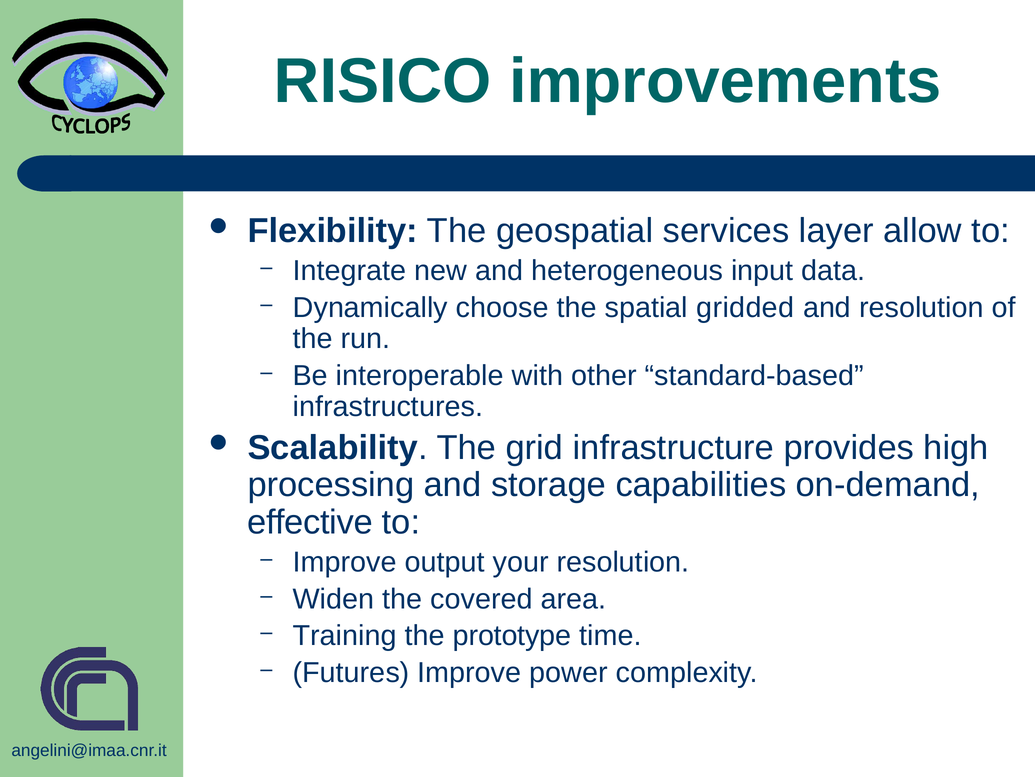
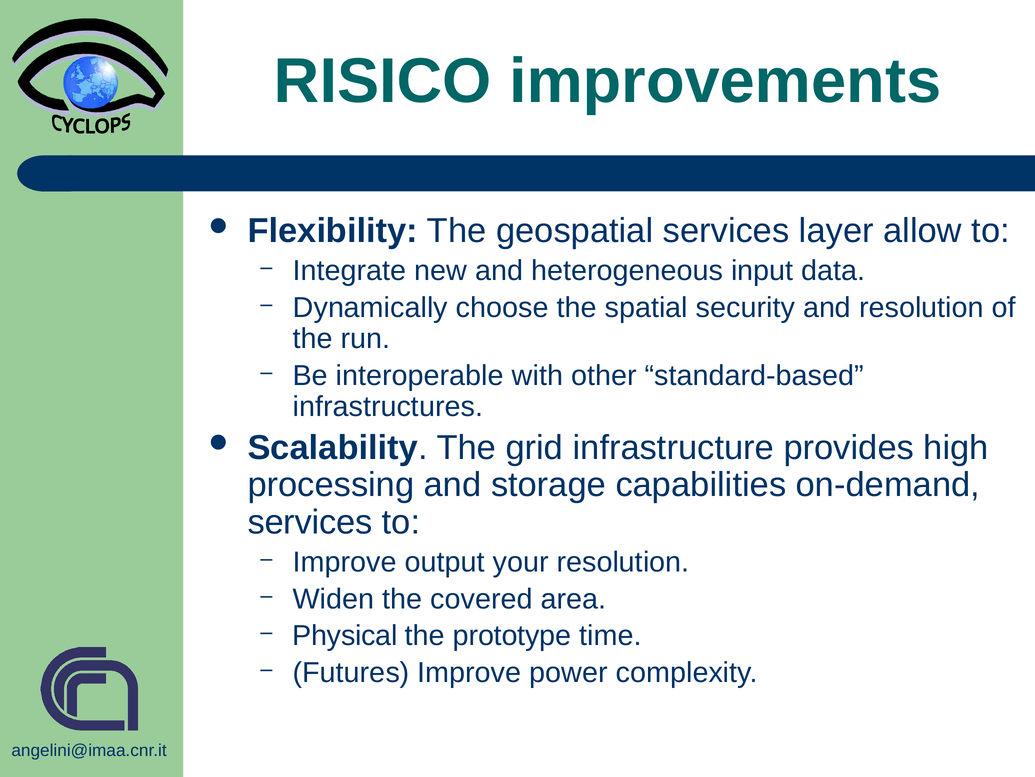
gridded: gridded -> security (745, 307)
effective: effective -> services (310, 522)
Training: Training -> Physical (345, 635)
